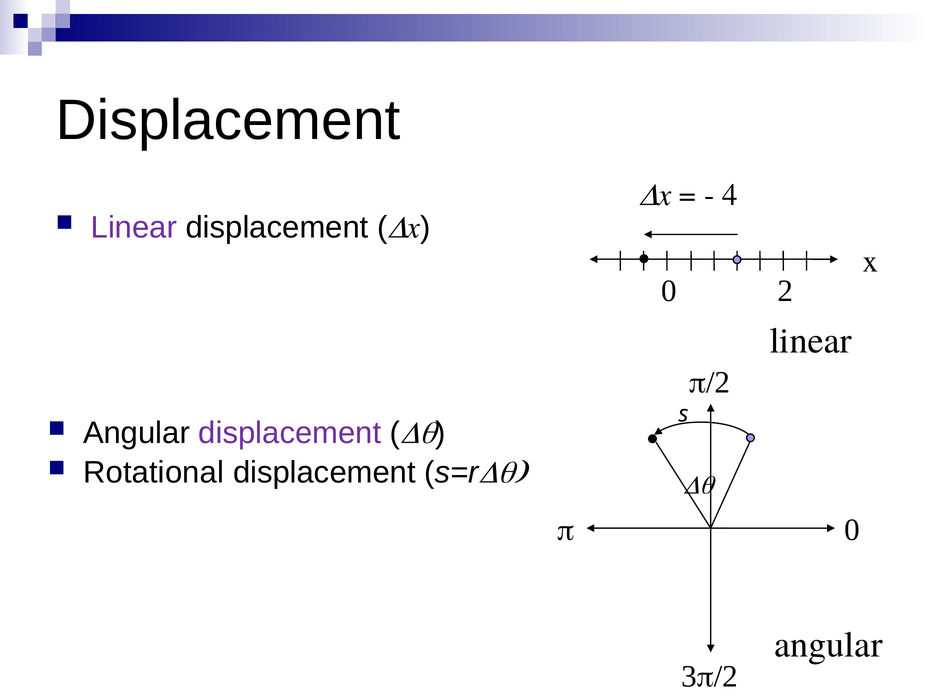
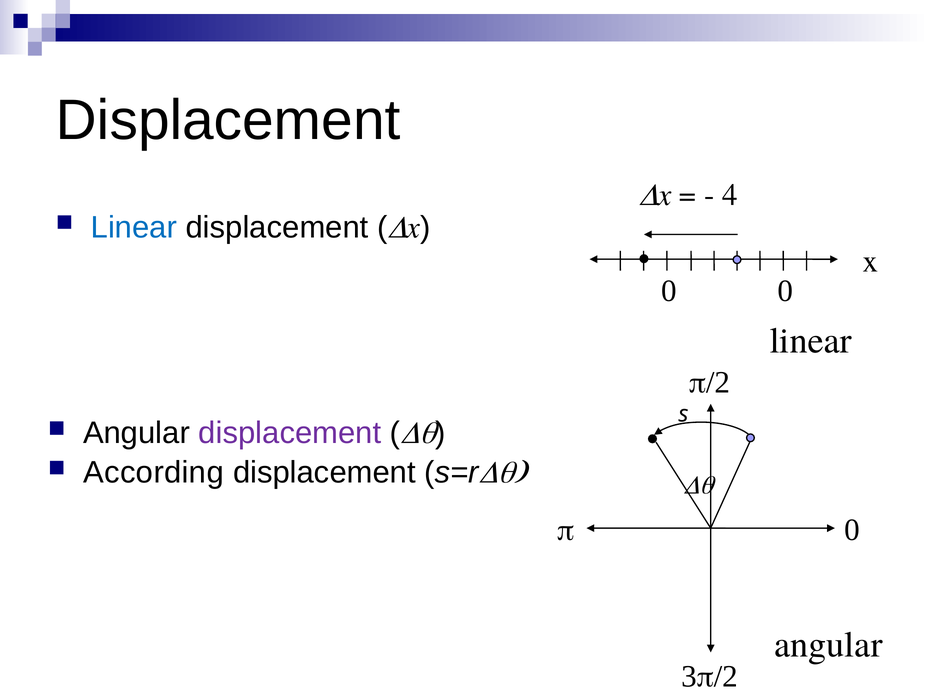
Linear colour: purple -> blue (134, 227)
0 2: 2 -> 0 (785, 291)
Rotational: Rotational -> According (154, 472)
